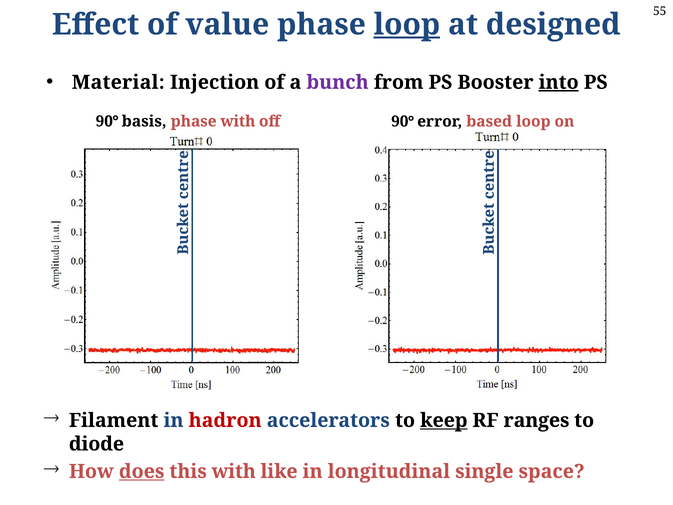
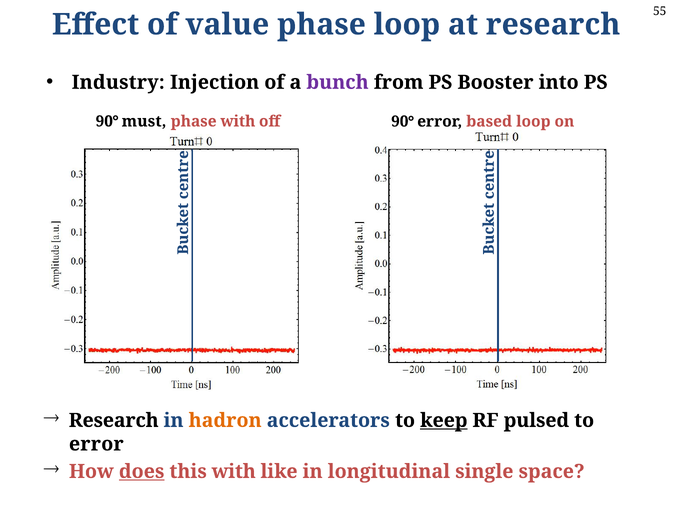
loop underline: present -> none (407, 25)
at designed: designed -> research (553, 25)
Material: Material -> Industry (118, 82)
into underline: present -> none (559, 82)
basis: basis -> must (144, 121)
Filament: Filament -> Research (114, 420)
hadron colour: red -> orange (225, 420)
ranges: ranges -> pulsed (536, 420)
diode: diode -> error (96, 444)
